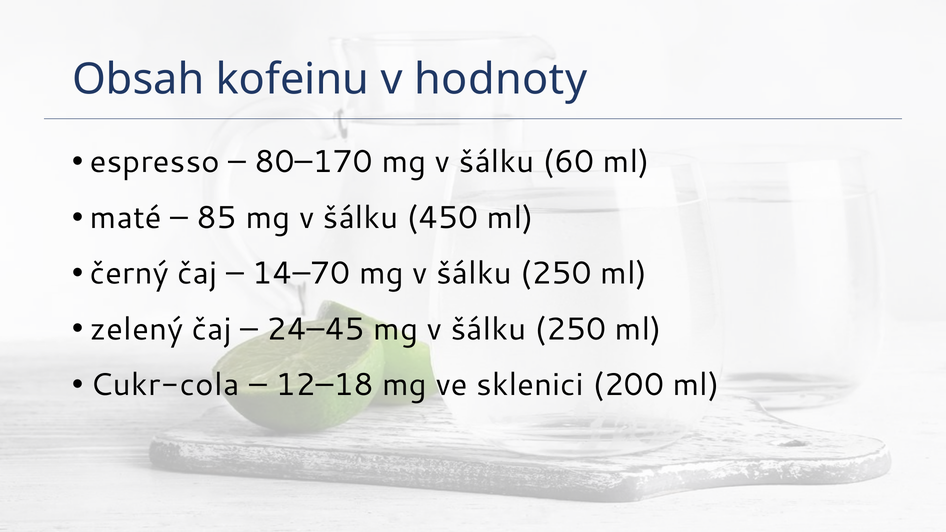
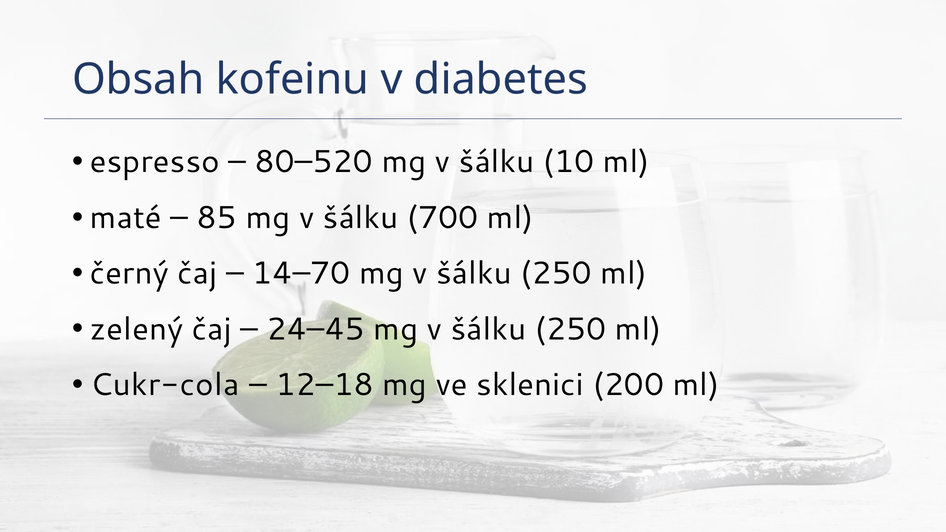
hodnoty: hodnoty -> diabetes (501, 79)
80–170: 80–170 -> 80–520 (314, 162)
60: 60 -> 10 (569, 162)
450: 450 -> 700 (443, 218)
